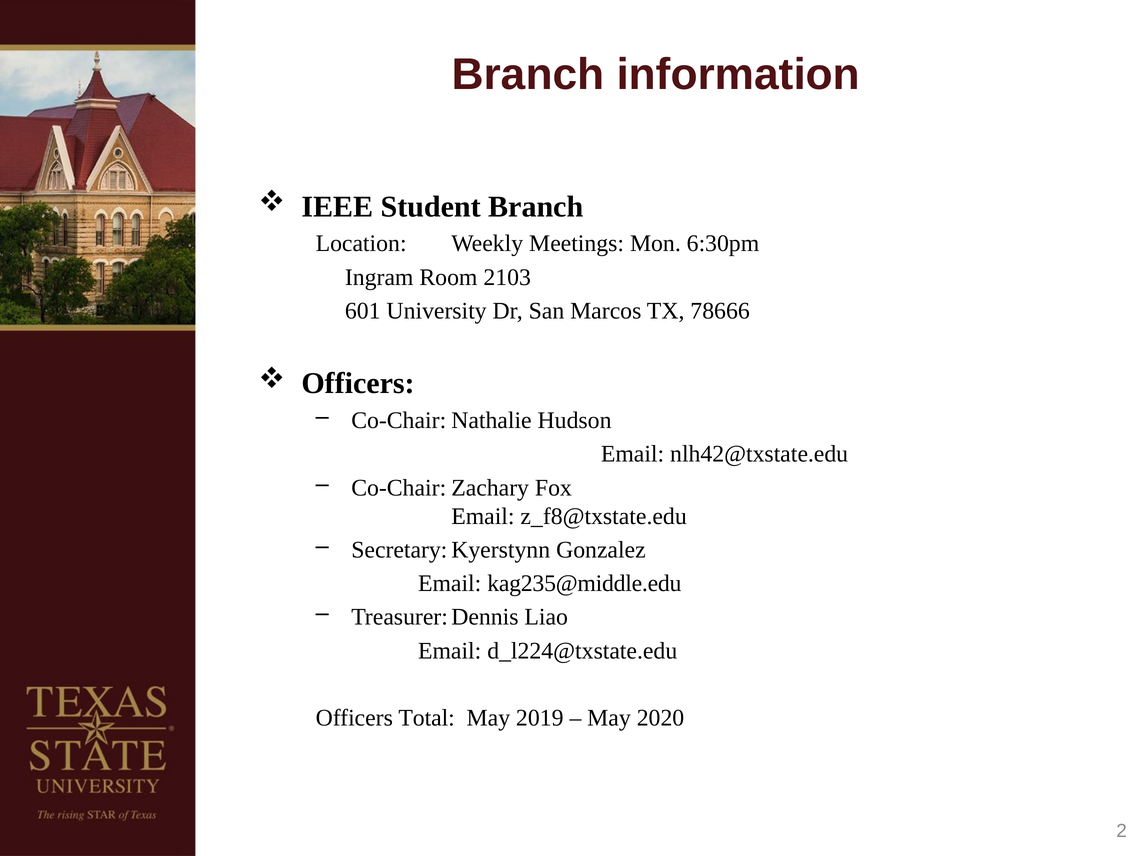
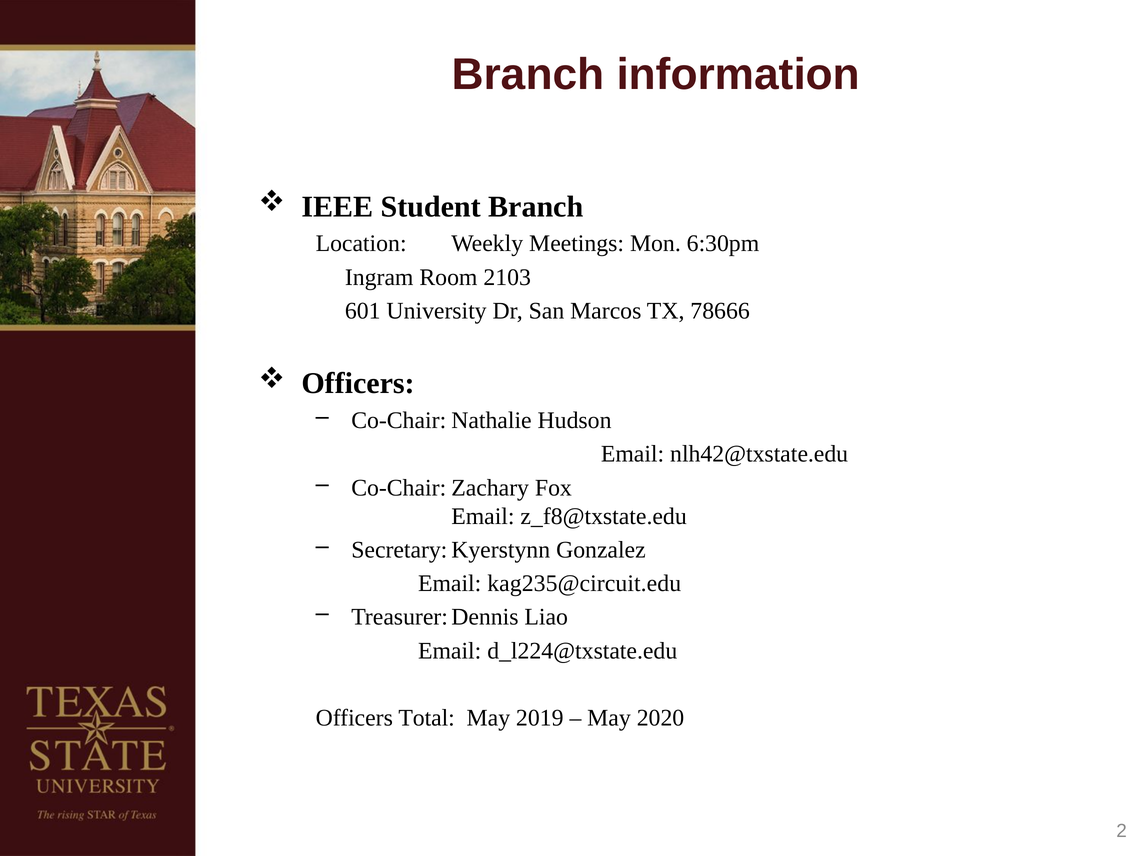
kag235@middle.edu: kag235@middle.edu -> kag235@circuit.edu (584, 583)
